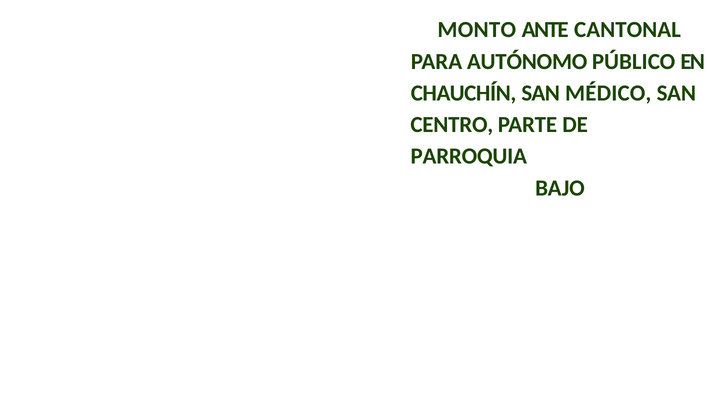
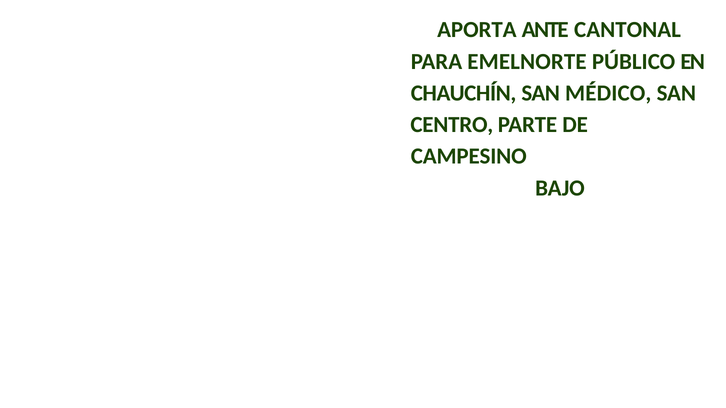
MONTO: MONTO -> APORTA (477, 30)
AUTÓNOMO: AUTÓNOMO -> EMELNORTE (527, 62)
PARROQUIA: PARROQUIA -> CAMPESINO (469, 156)
